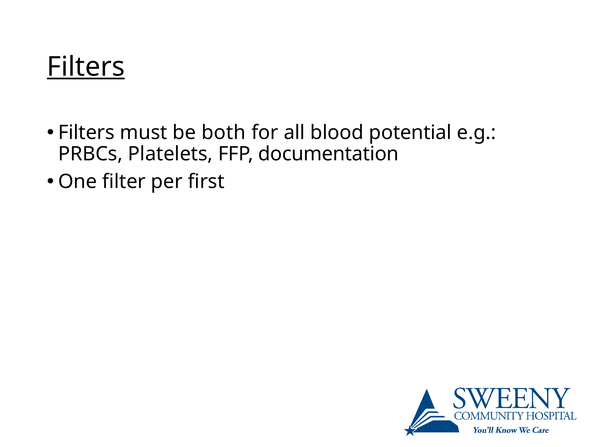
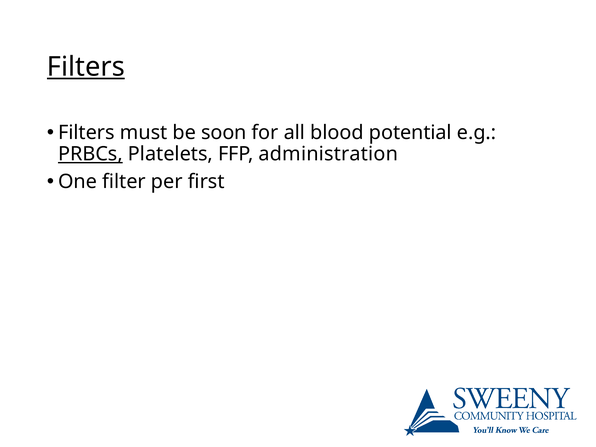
both: both -> soon (224, 133)
PRBCs underline: none -> present (90, 154)
documentation: documentation -> administration (328, 154)
